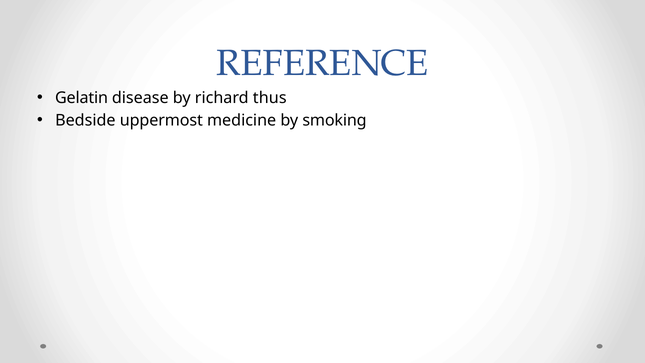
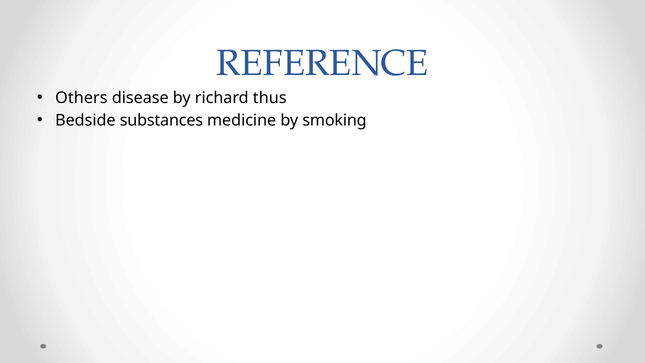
Gelatin: Gelatin -> Others (81, 98)
uppermost: uppermost -> substances (161, 120)
